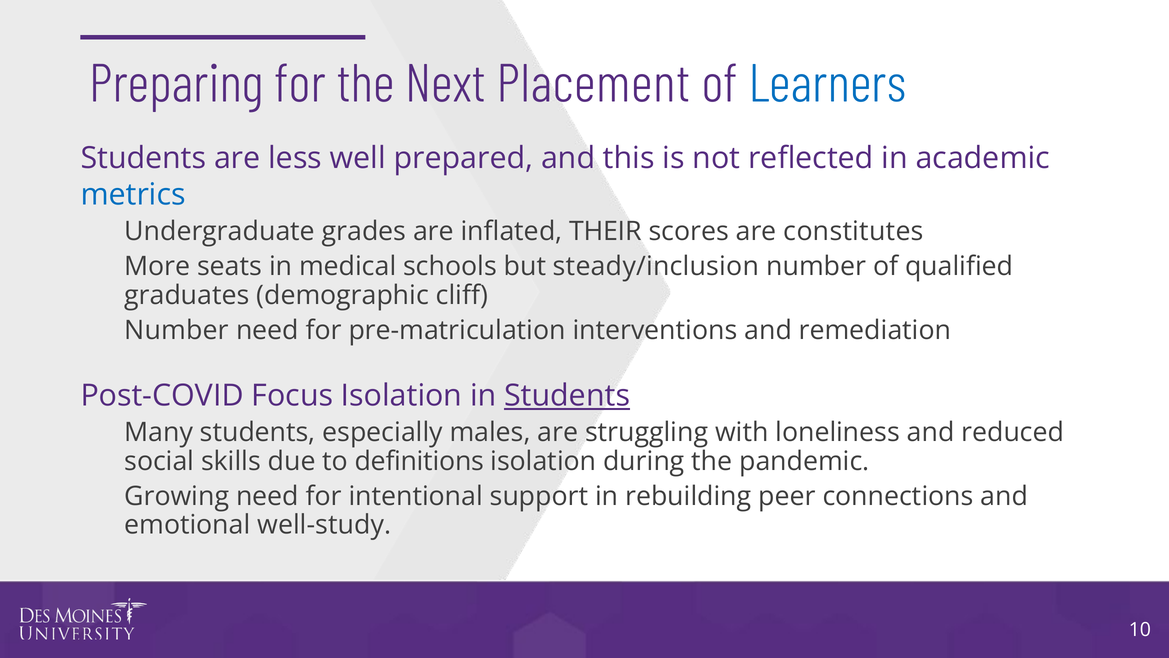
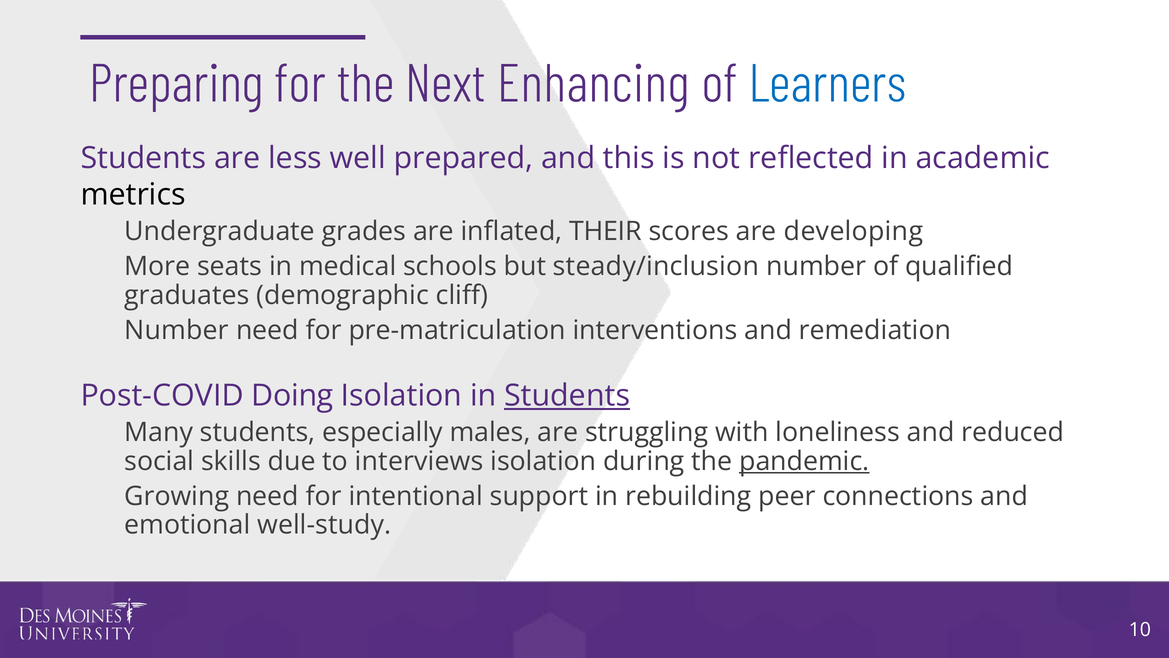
Placement: Placement -> Enhancing (594, 84)
metrics colour: blue -> black (133, 195)
constitutes: constitutes -> developing (853, 231)
Focus: Focus -> Doing (292, 396)
definitions: definitions -> interviews (419, 461)
pandemic underline: none -> present (804, 461)
